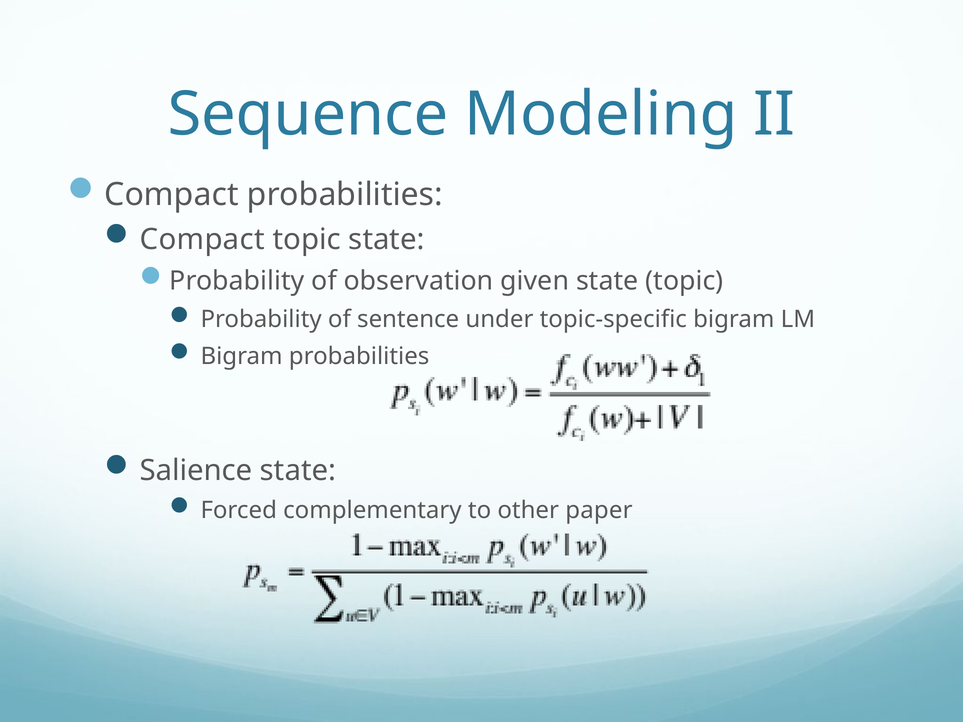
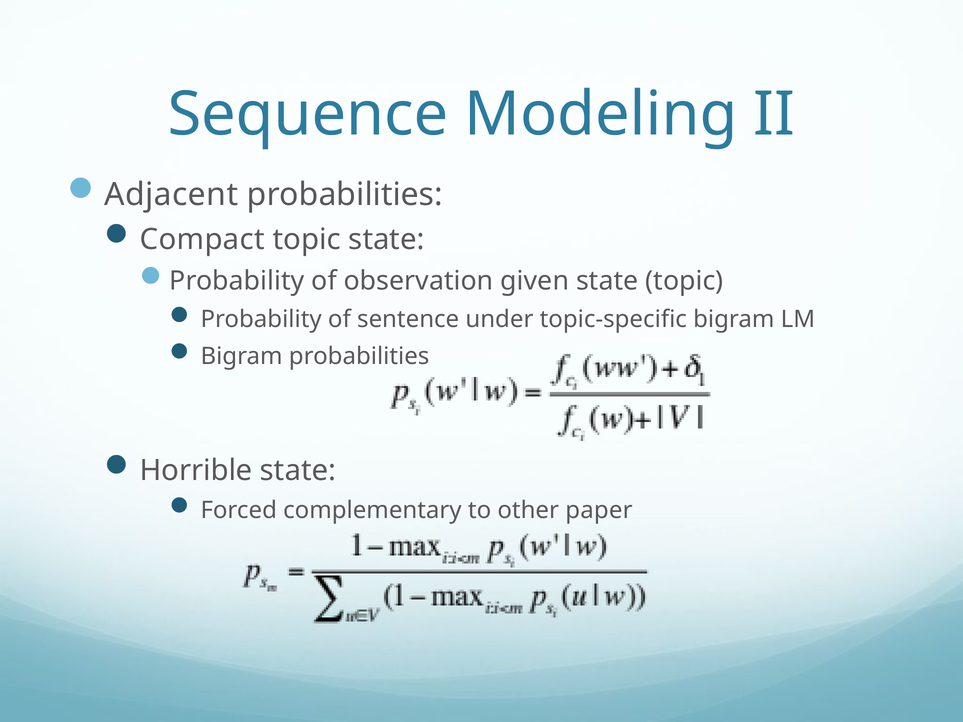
Compact: Compact -> Adjacent (171, 195)
Salience: Salience -> Horrible (196, 471)
